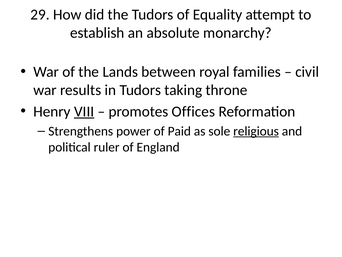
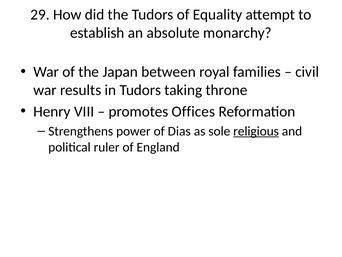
Lands: Lands -> Japan (120, 72)
VIII underline: present -> none (84, 111)
Paid: Paid -> Dias (179, 131)
